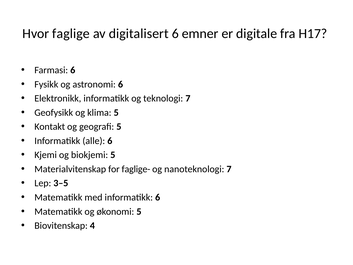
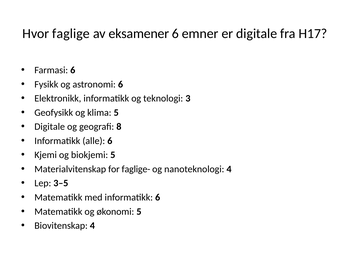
digitalisert: digitalisert -> eksamener (139, 34)
teknologi 7: 7 -> 3 (188, 98)
Kontakt: Kontakt -> Digitale (50, 127)
geografi 5: 5 -> 8 (119, 127)
nanoteknologi 7: 7 -> 4 (229, 169)
